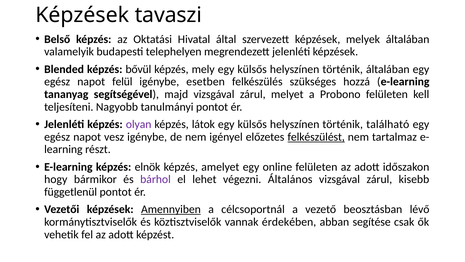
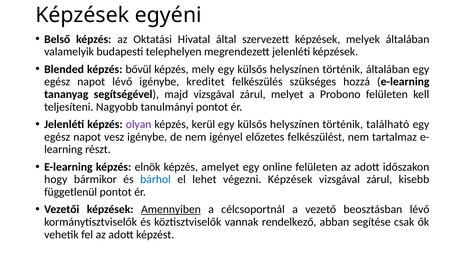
tavaszi: tavaszi -> egyéni (168, 15)
napot felül: felül -> lévő (122, 82)
esetben: esetben -> kreditet (206, 82)
látok: látok -> kerül (203, 124)
felkészülést underline: present -> none (316, 137)
bárhol colour: purple -> blue (155, 179)
végezni Általános: Általános -> Képzések (290, 179)
érdekében: érdekében -> rendelkező (289, 222)
